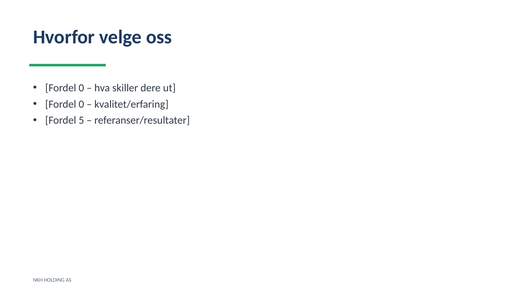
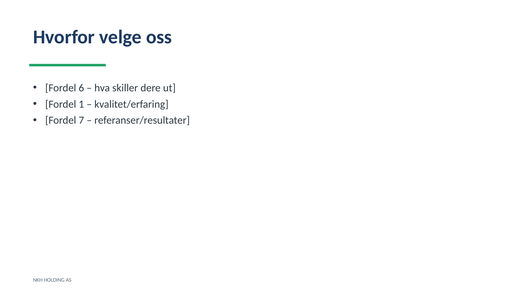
0: 0 -> 6 (81, 88)
0: 0 -> 1 (81, 104)
5: 5 -> 7 (81, 120)
